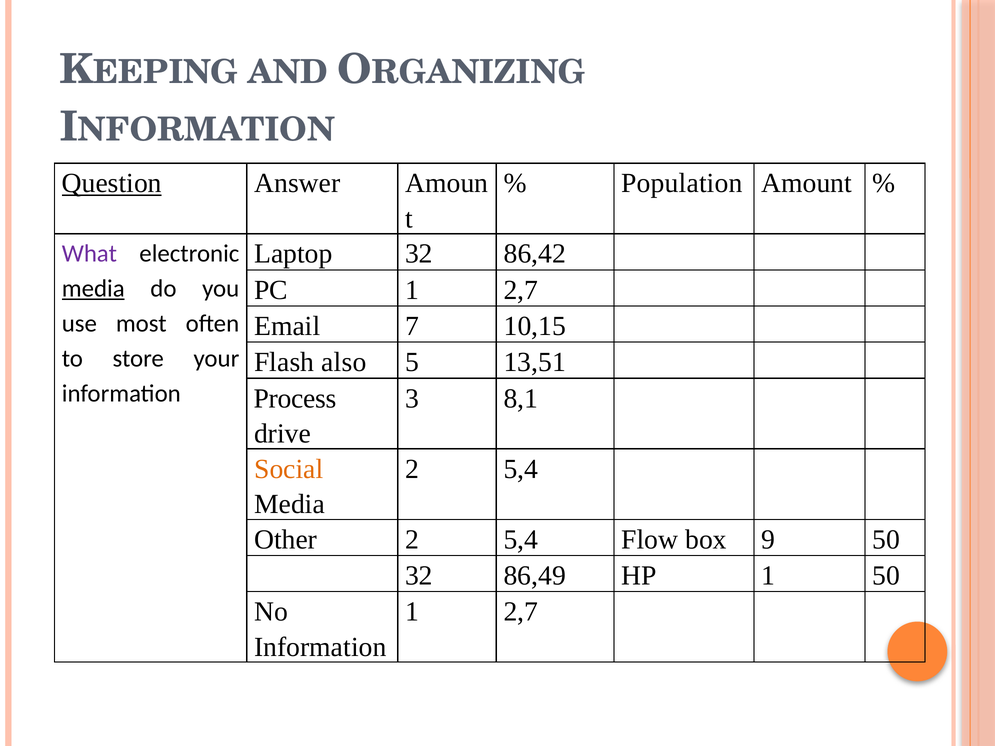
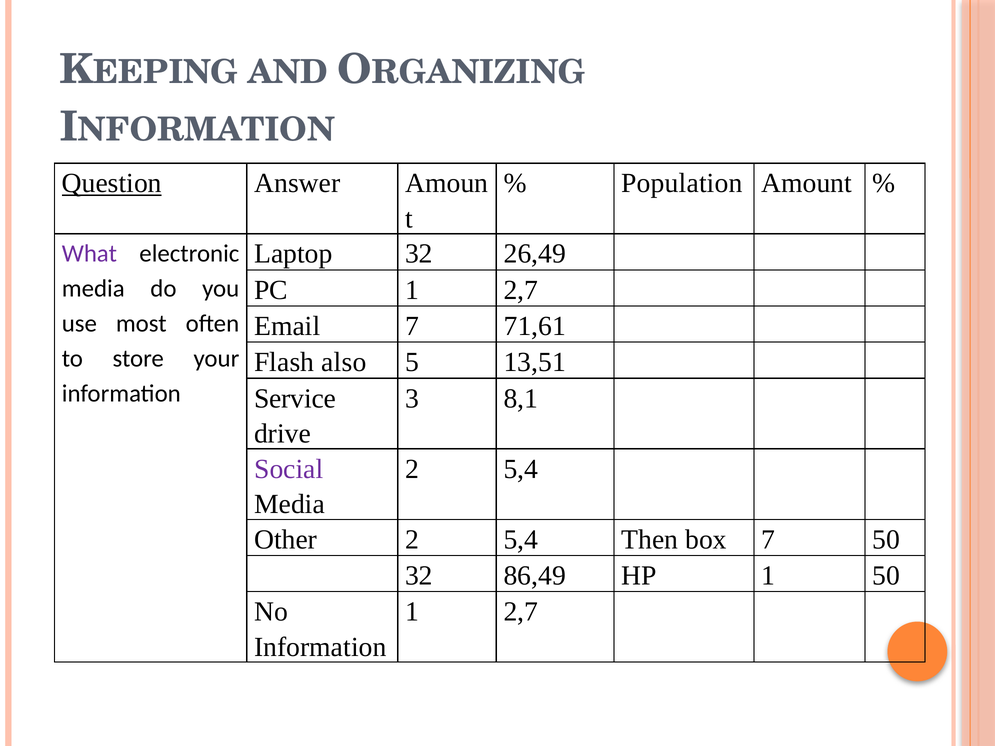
86,42: 86,42 -> 26,49 (535, 254)
media underline: present -> none (93, 289)
10,15: 10,15 -> 71,61 (535, 326)
Process: Process -> Service (295, 399)
Social colour: orange -> purple (289, 469)
Flow: Flow -> Then (650, 540)
box 9: 9 -> 7 (768, 540)
